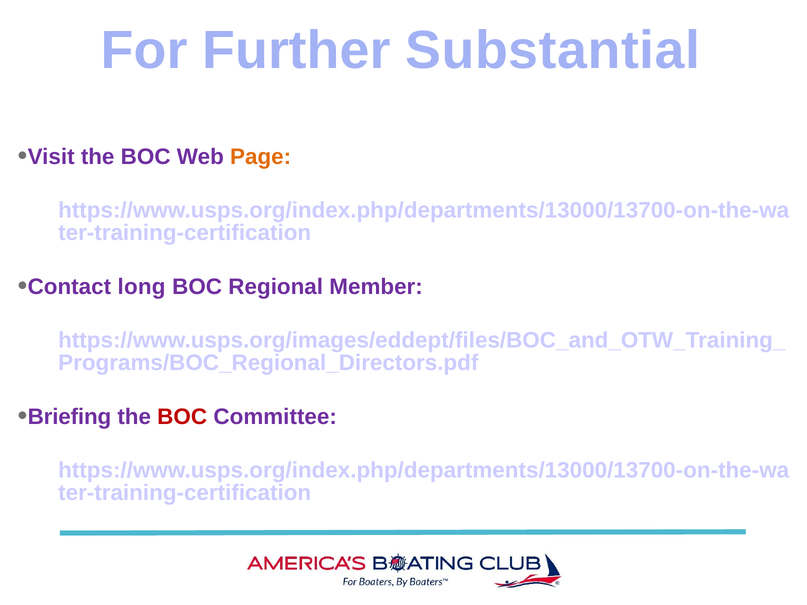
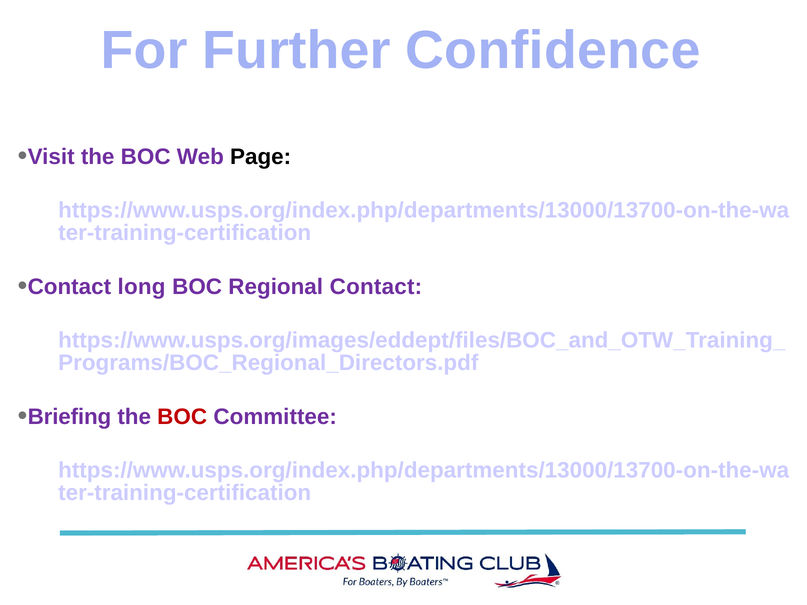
Substantial: Substantial -> Confidence (553, 50)
Page colour: orange -> black (261, 157)
Regional Member: Member -> Contact (376, 287)
